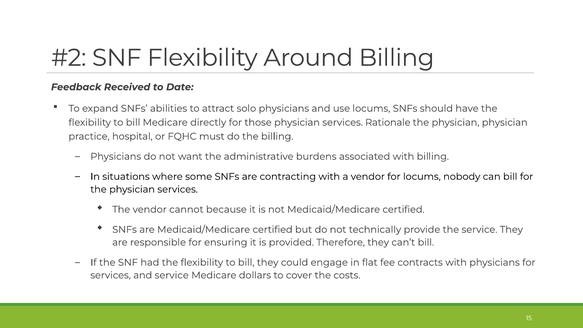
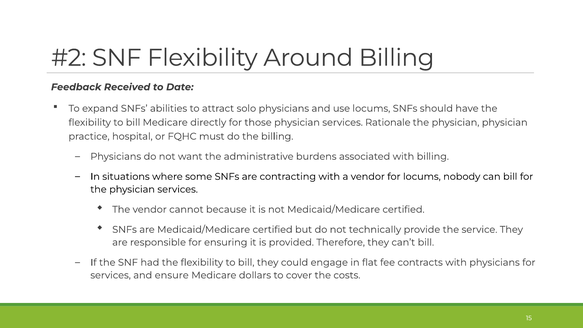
and service: service -> ensure (172, 275)
